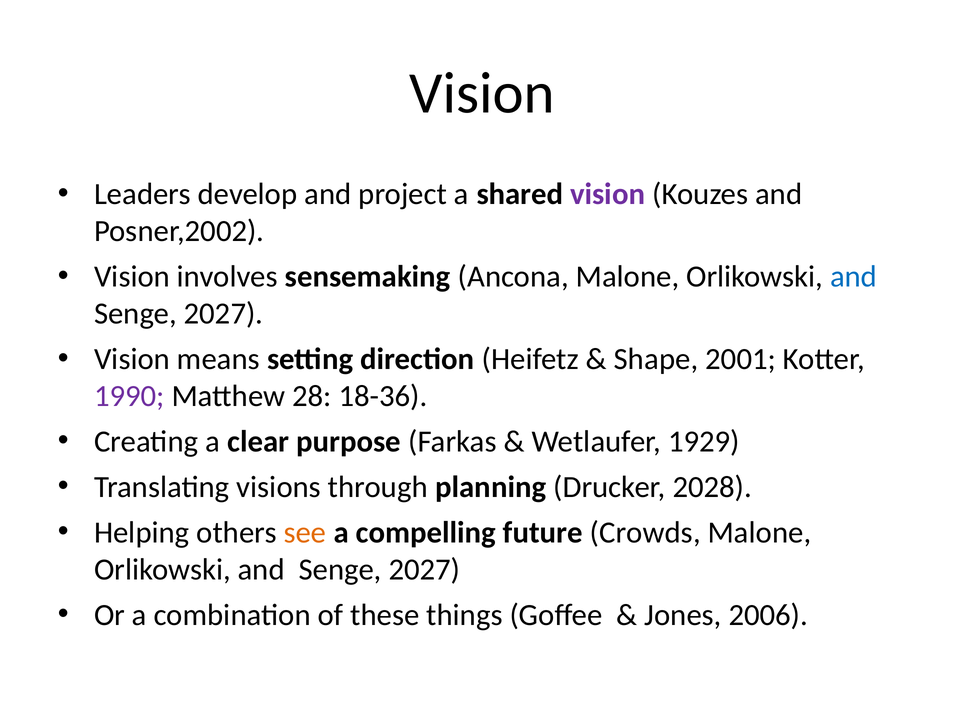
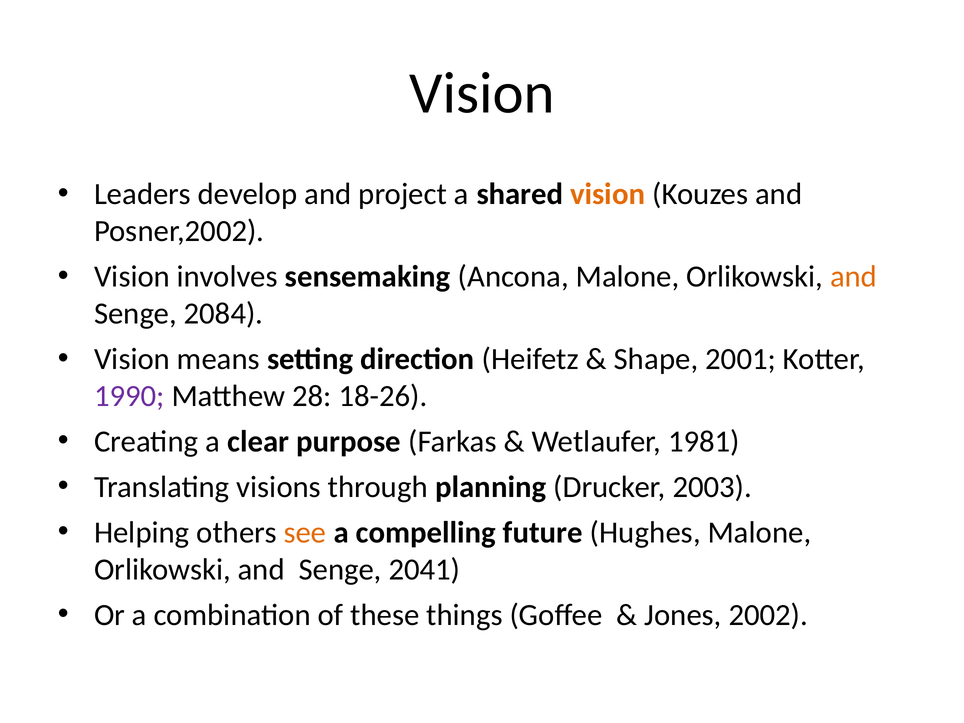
vision colour: purple -> orange (608, 194)
and colour: blue -> orange (854, 277)
2027: 2027 -> 2084 (224, 314)
18-36: 18-36 -> 18-26 (383, 396)
1929: 1929 -> 1981 (704, 441)
2028: 2028 -> 2003 (712, 487)
Crowds: Crowds -> Hughes (645, 532)
2027: 2027 -> 2041 (424, 569)
2006: 2006 -> 2002 (768, 615)
